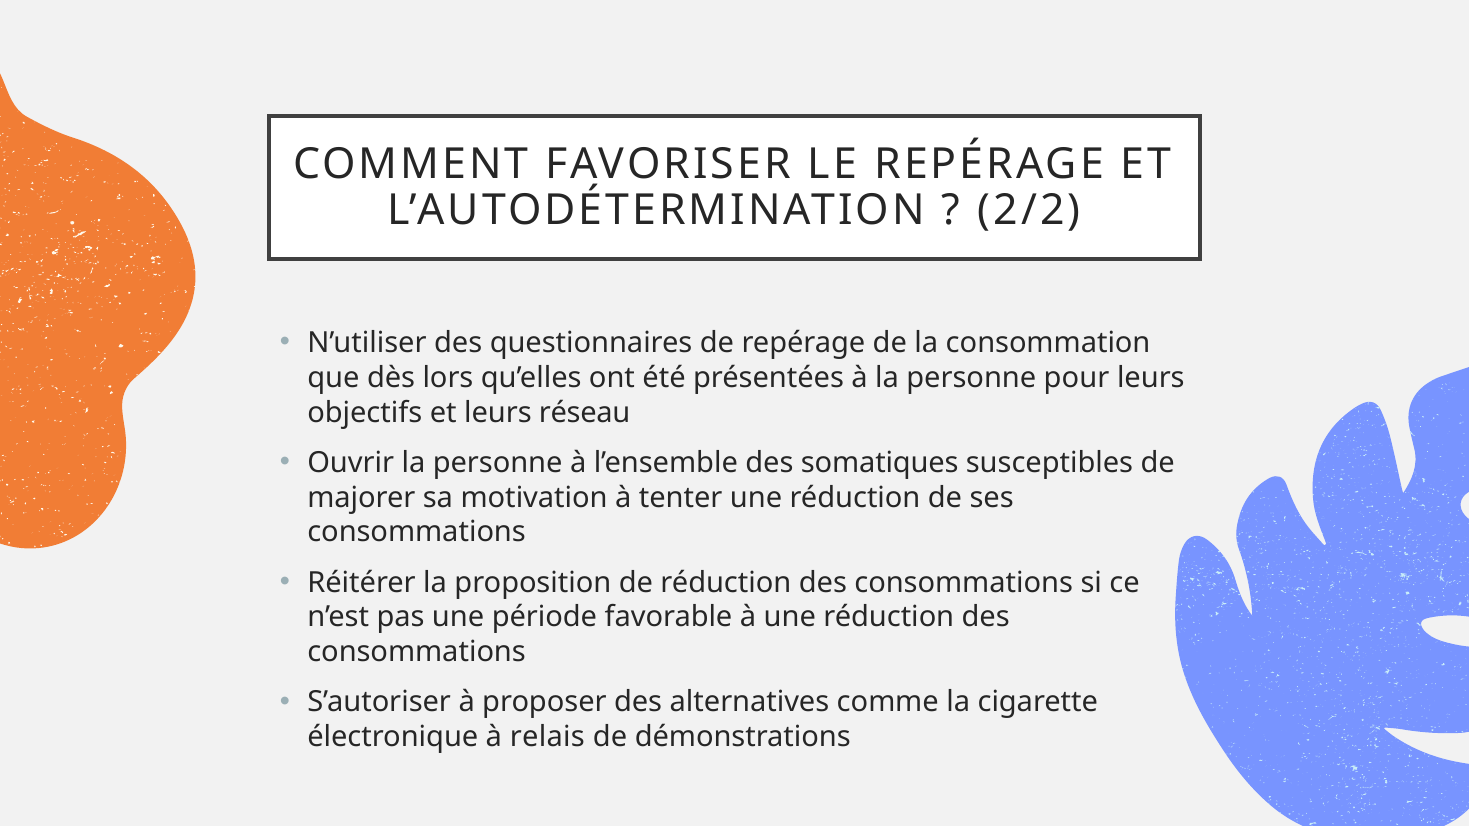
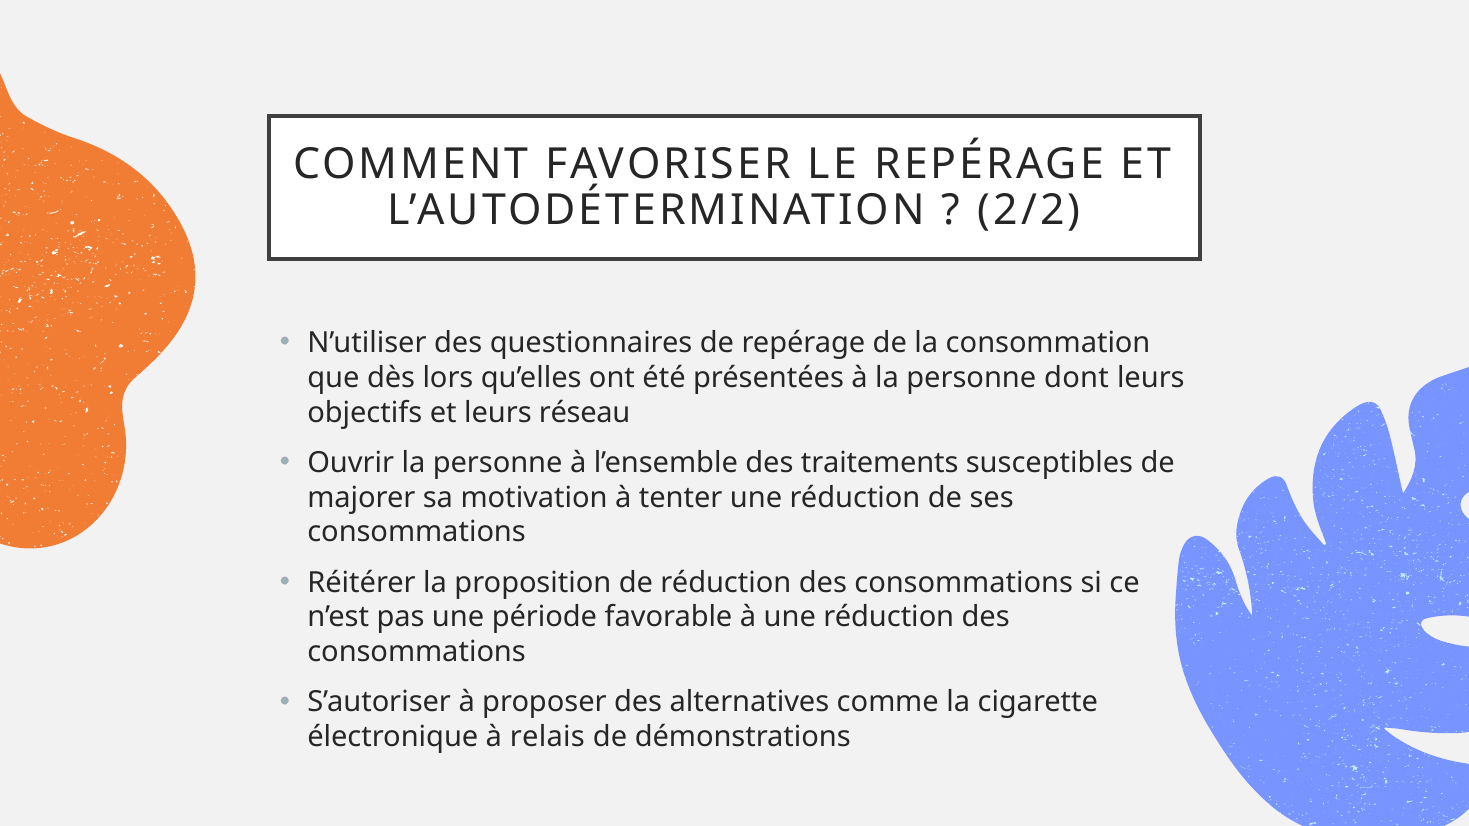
pour: pour -> dont (1076, 378)
somatiques: somatiques -> traitements (880, 463)
